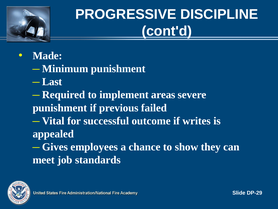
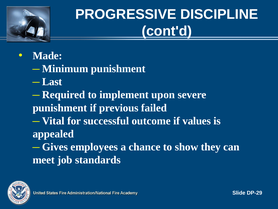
areas: areas -> upon (163, 95)
writes: writes -> values (197, 121)
